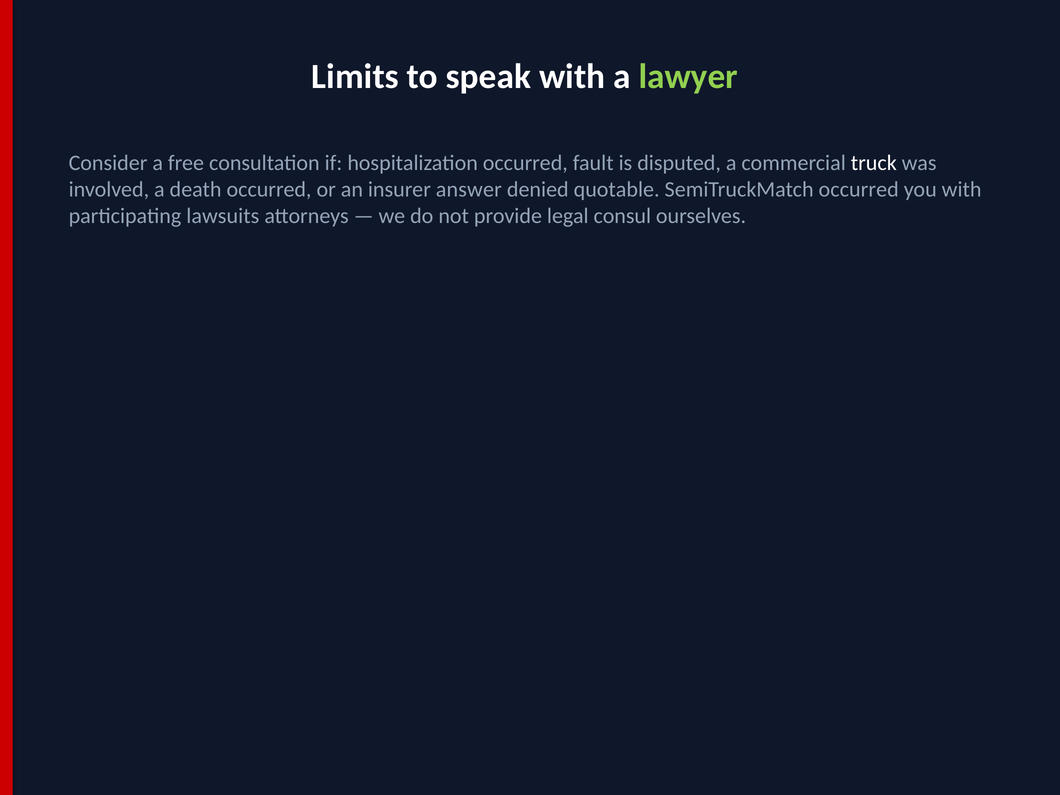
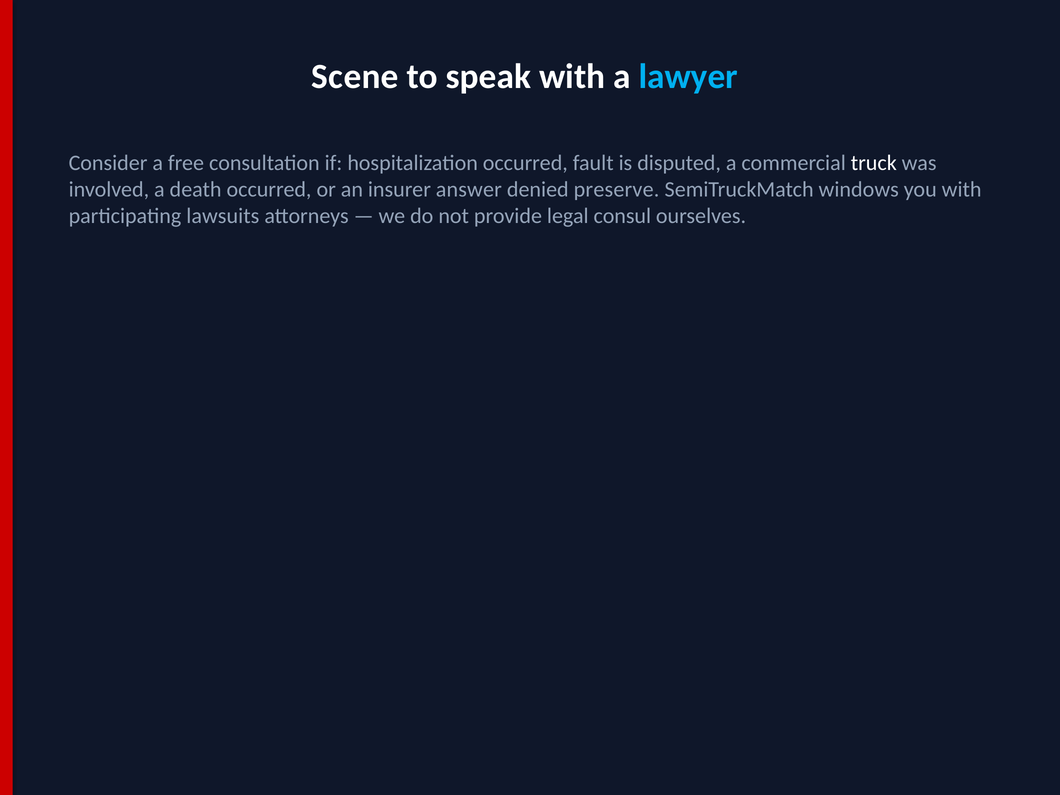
Limits: Limits -> Scene (355, 77)
lawyer colour: light green -> light blue (688, 77)
quotable: quotable -> preserve (617, 190)
SemiTruckMatch occurred: occurred -> windows (859, 190)
